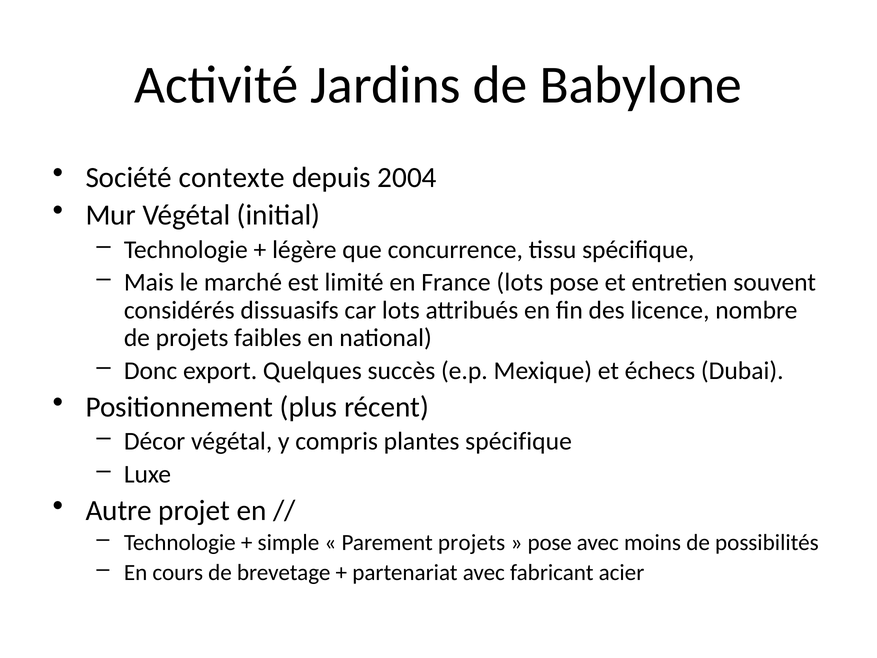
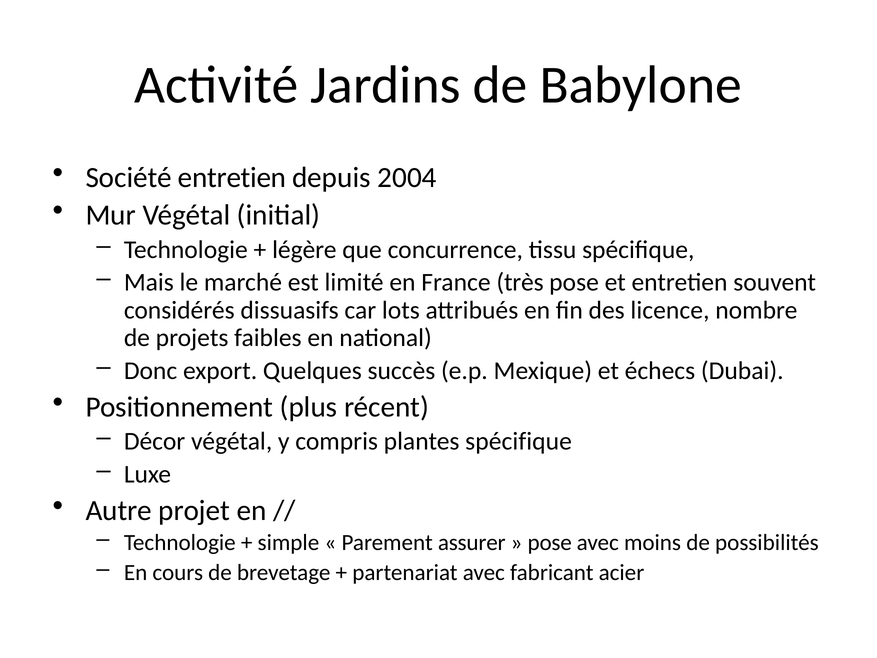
Société contexte: contexte -> entretien (232, 177)
France lots: lots -> très (520, 282)
Parement projets: projets -> assurer (472, 542)
